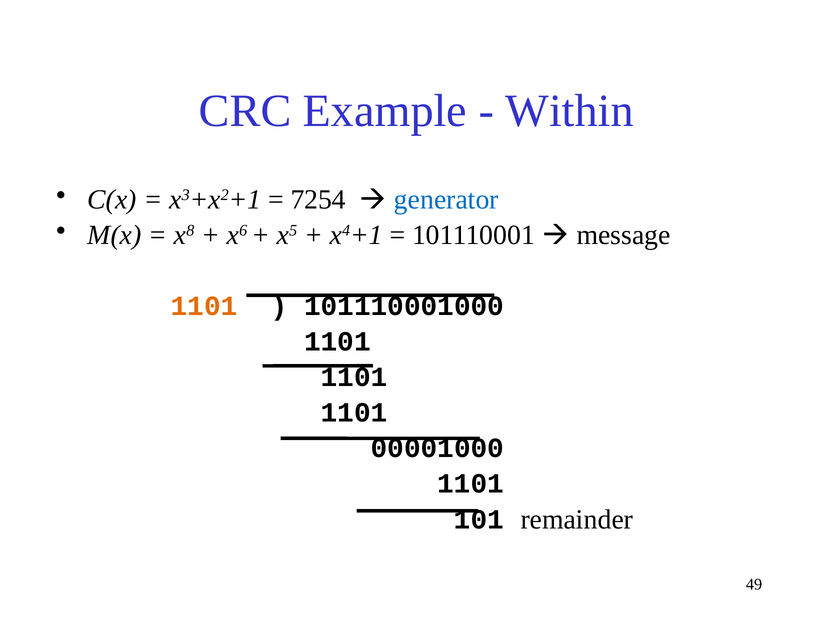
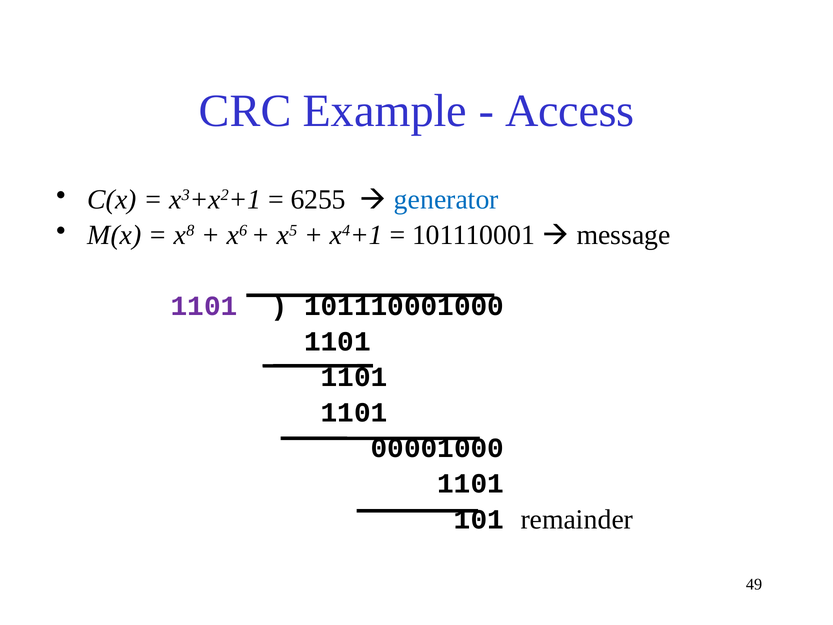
Within: Within -> Access (570, 111)
7254: 7254 -> 6255 (318, 199)
1101 colour: orange -> purple (204, 306)
